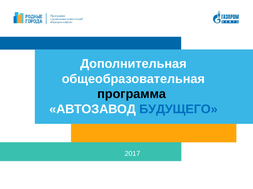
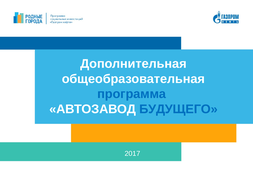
программа colour: black -> blue (132, 94)
